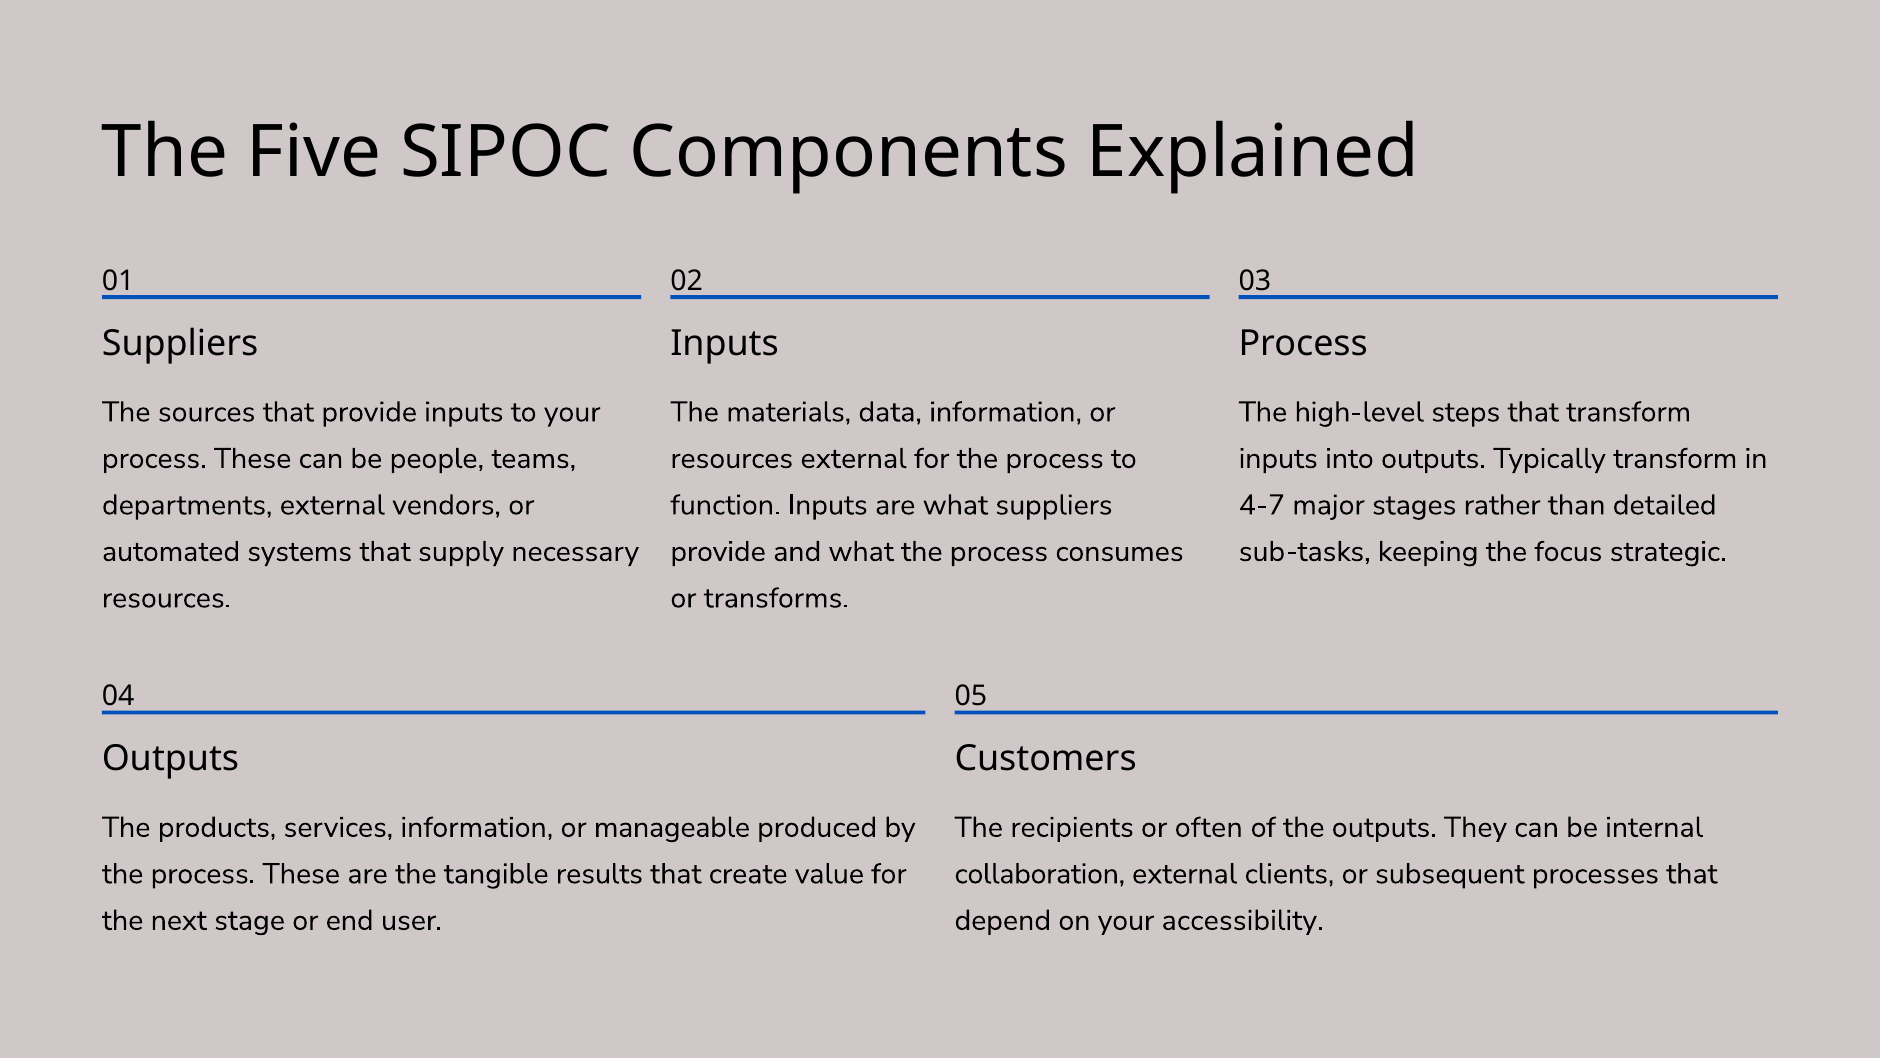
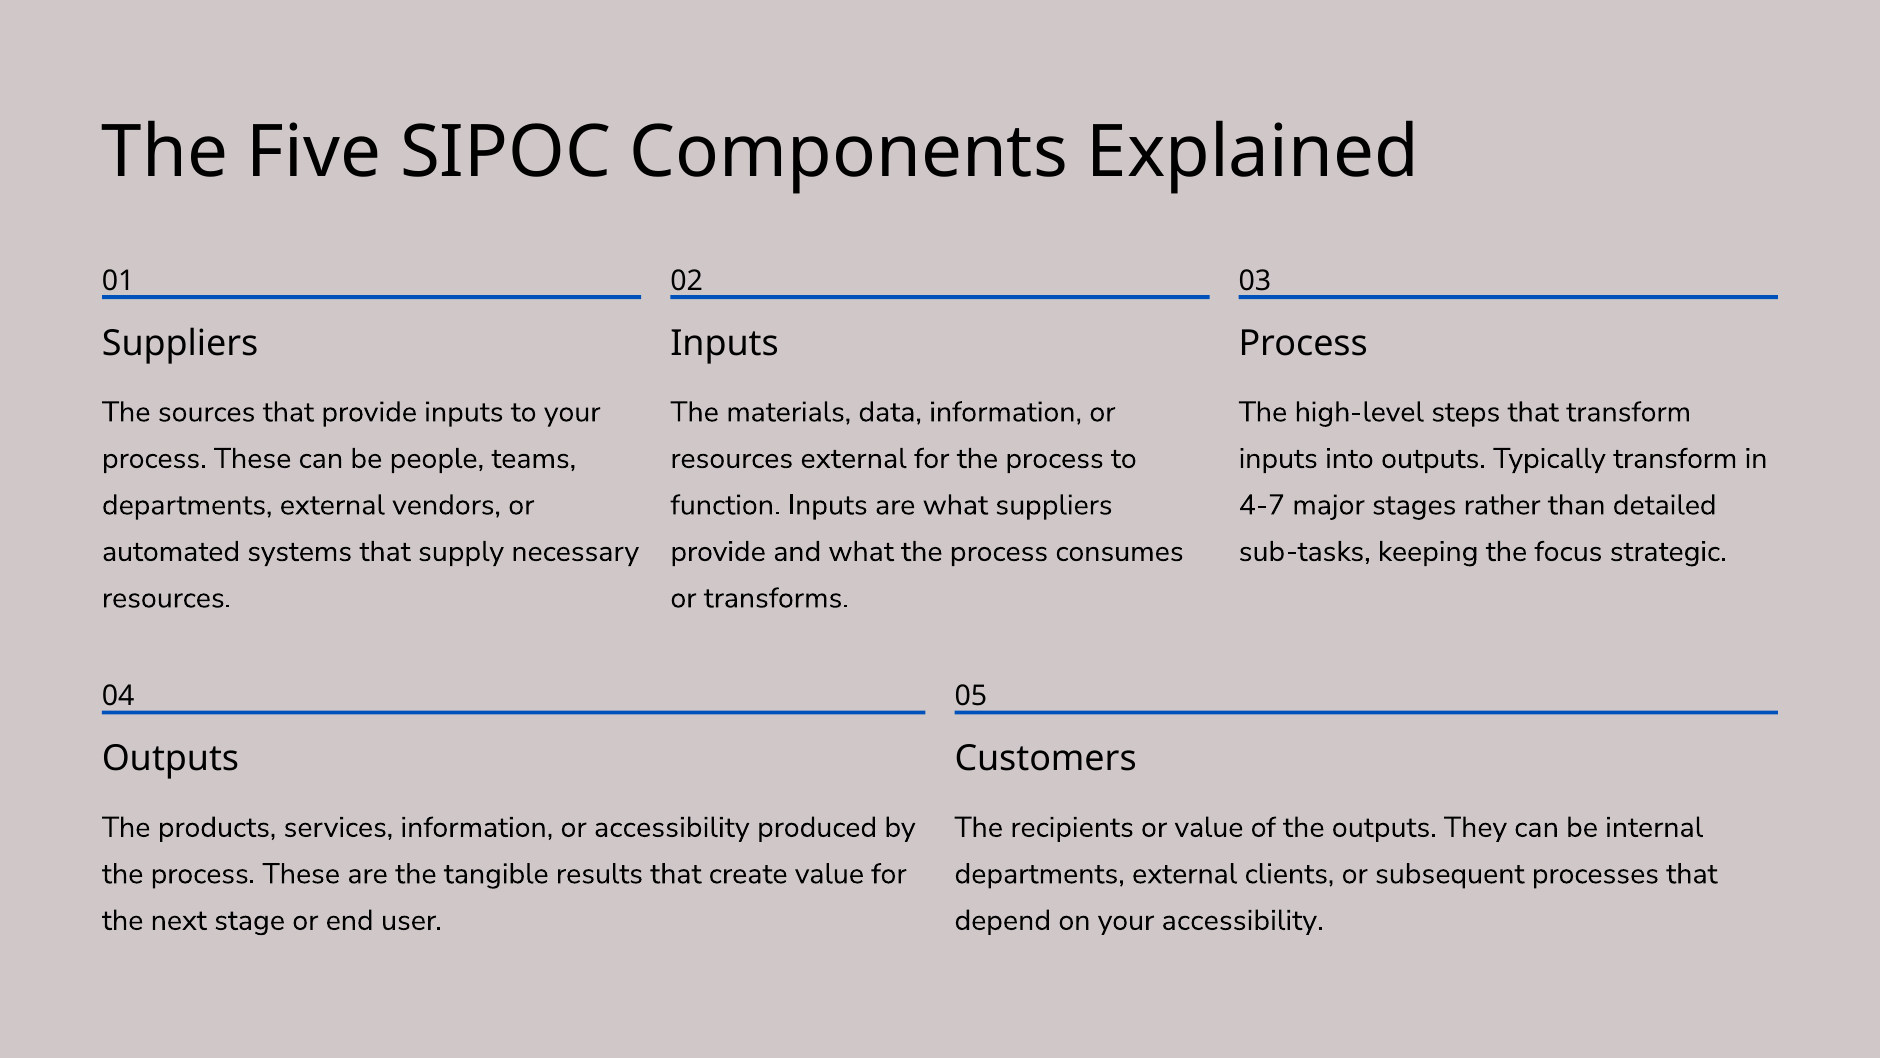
or manageable: manageable -> accessibility (672, 827)
or often: often -> value (1209, 827)
collaboration: collaboration -> departments (1040, 873)
